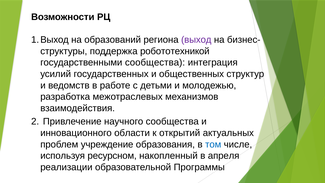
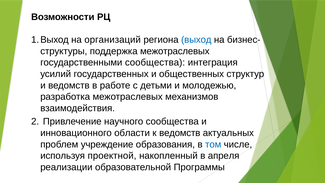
образований: образований -> организаций (113, 40)
выход colour: purple -> blue (196, 40)
поддержка робототехникой: робототехникой -> межотраслевых (175, 51)
к открытий: открытий -> ведомств (180, 133)
ресурсном: ресурсном -> проектной (112, 156)
